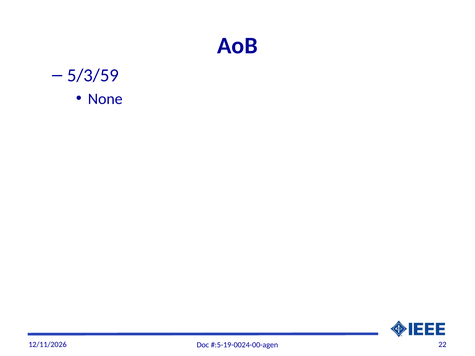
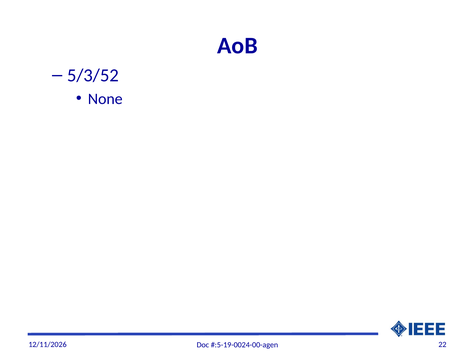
5/3/59: 5/3/59 -> 5/3/52 (93, 75)
